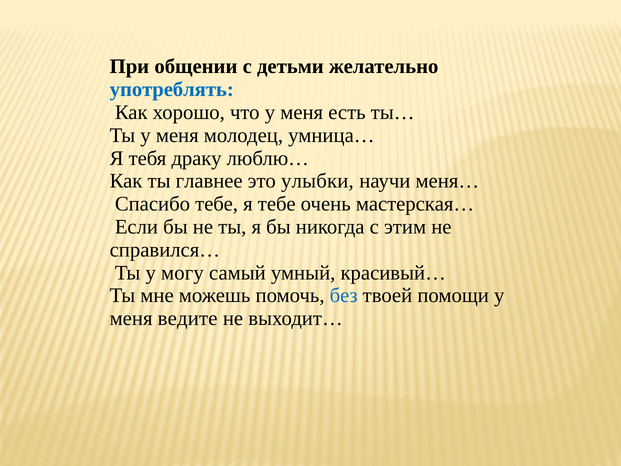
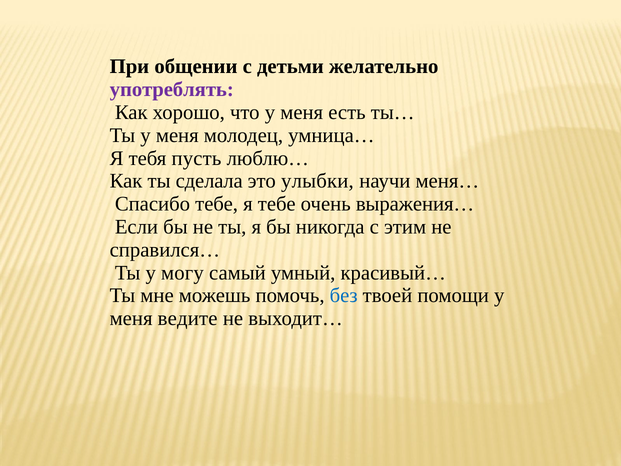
употреблять colour: blue -> purple (172, 89)
драку: драку -> пусть (196, 158)
главнее: главнее -> сделала (209, 181)
мастерская…: мастерская… -> выражения… (415, 204)
